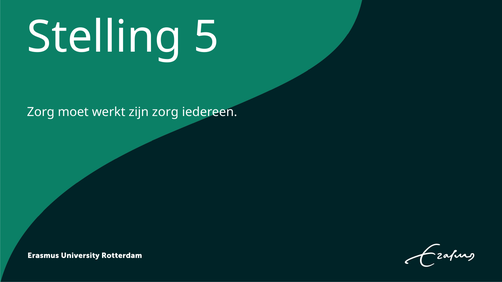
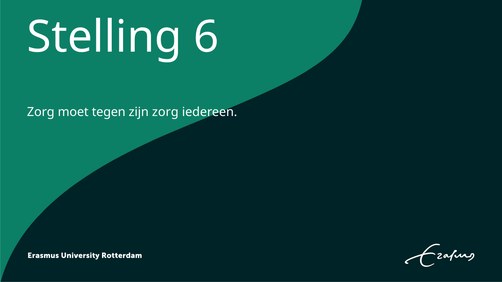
5: 5 -> 6 (206, 37)
werkt: werkt -> tegen (109, 112)
